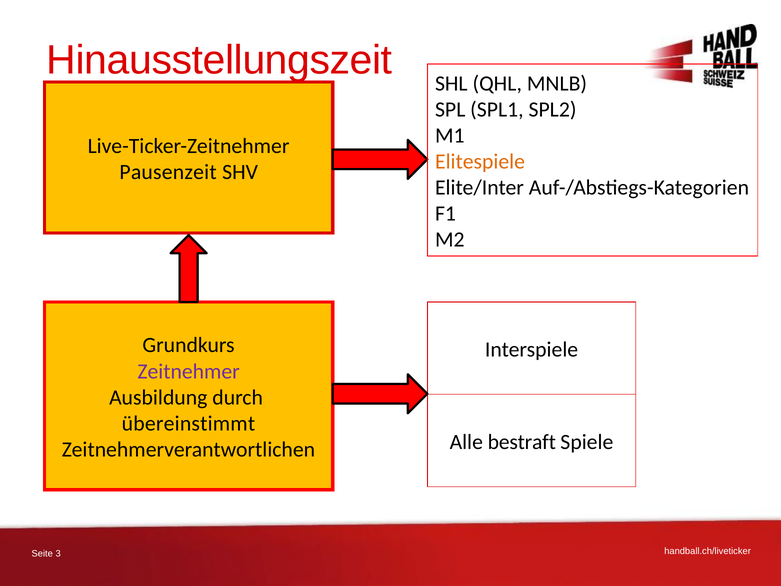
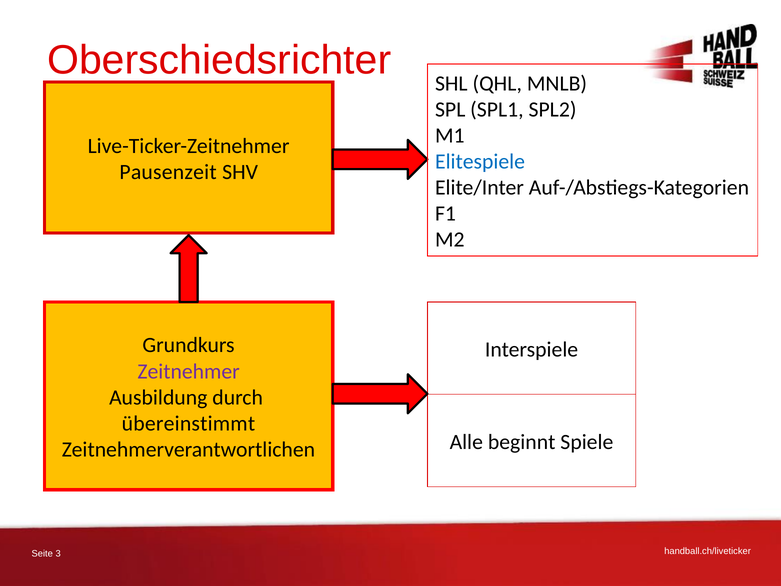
Hinausstellungszeit: Hinausstellungszeit -> Oberschiedsrichter (219, 60)
Elitespiele colour: orange -> blue (480, 161)
bestraft: bestraft -> beginnt (522, 442)
